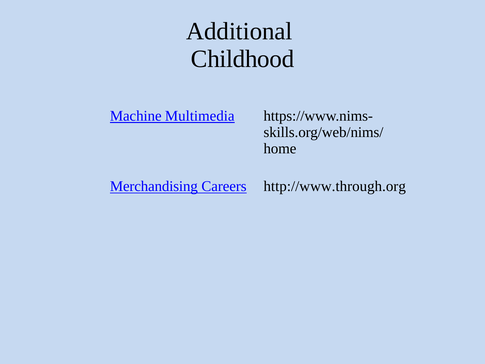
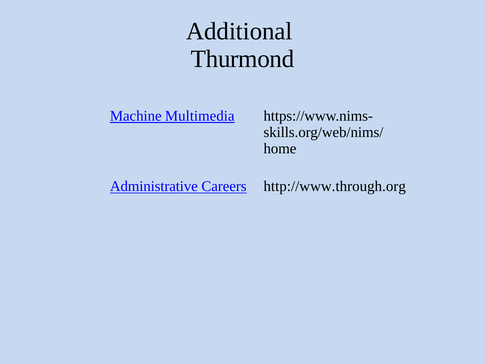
Childhood: Childhood -> Thurmond (243, 59)
Merchandising: Merchandising -> Administrative (154, 186)
